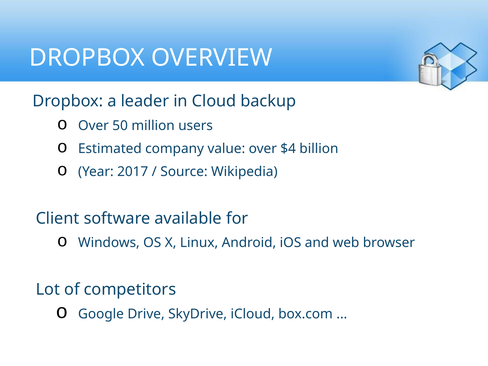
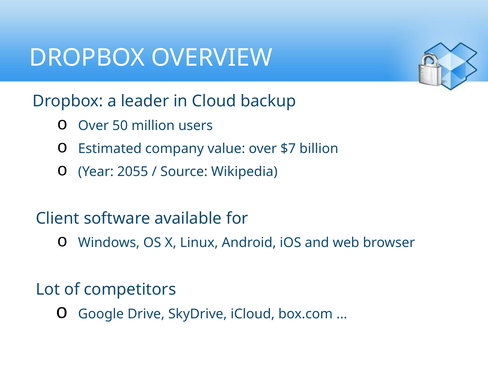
$4: $4 -> $7 (288, 149)
2017: 2017 -> 2055 (133, 172)
